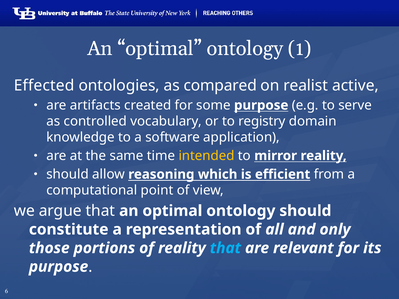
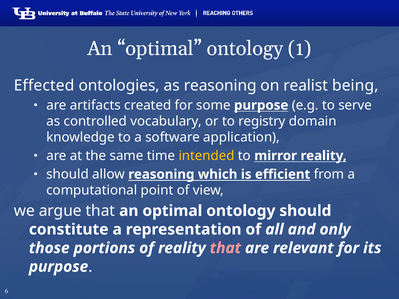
as compared: compared -> reasoning (220, 86)
active: active -> being (355, 86)
that colour: light blue -> pink (225, 248)
